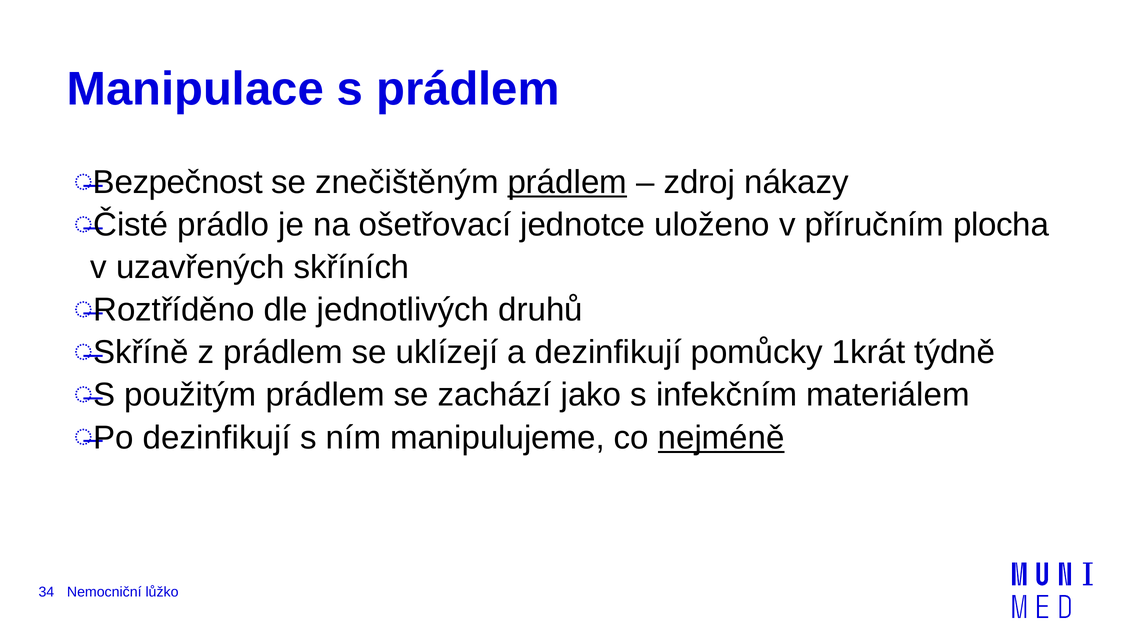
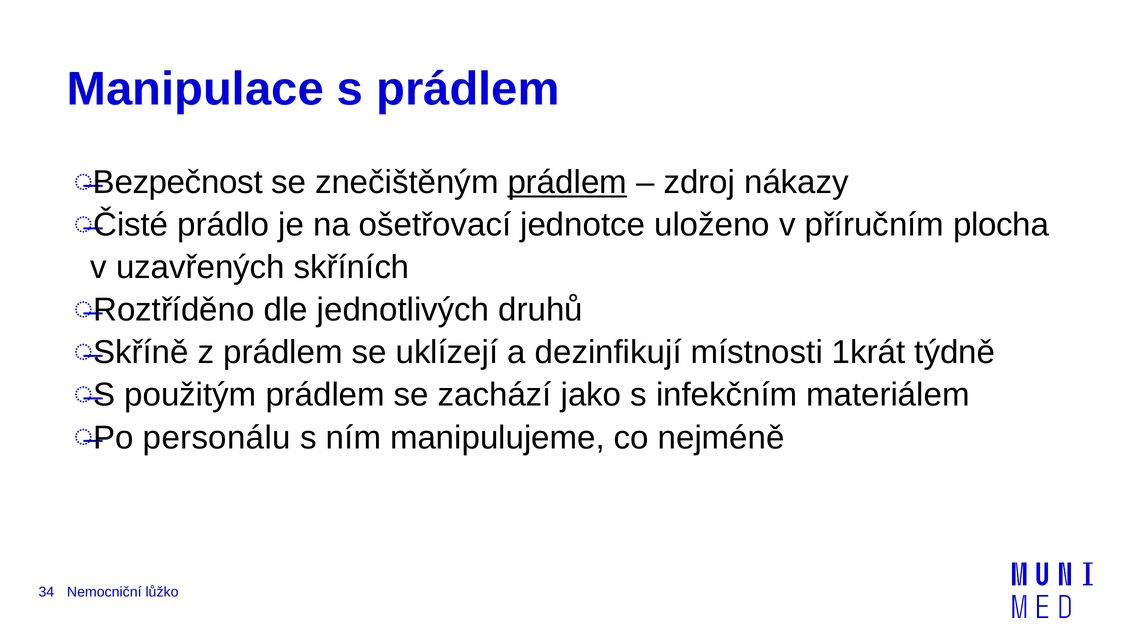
pomůcky: pomůcky -> místnosti (757, 352)
Po dezinfikují: dezinfikují -> personálu (217, 438)
nejméně underline: present -> none (721, 438)
